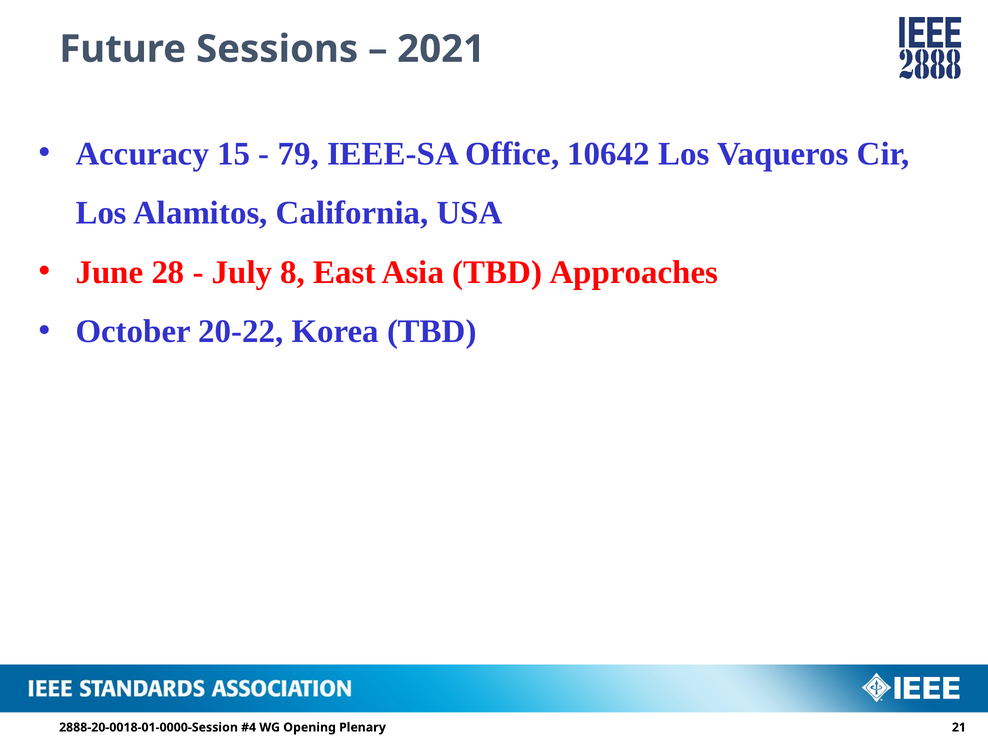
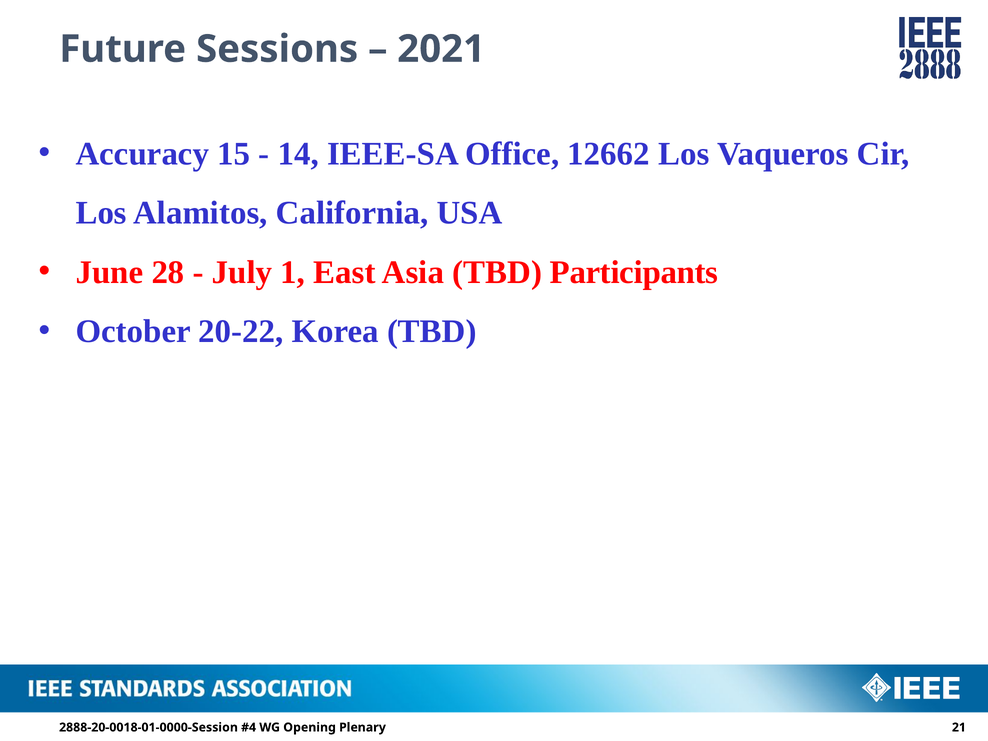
79: 79 -> 14 (298, 154)
10642: 10642 -> 12662 (609, 154)
8: 8 -> 1 (293, 272)
Approaches: Approaches -> Participants (634, 272)
